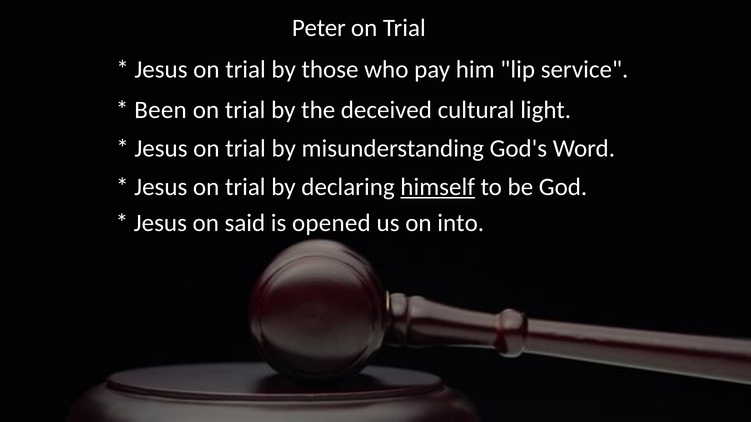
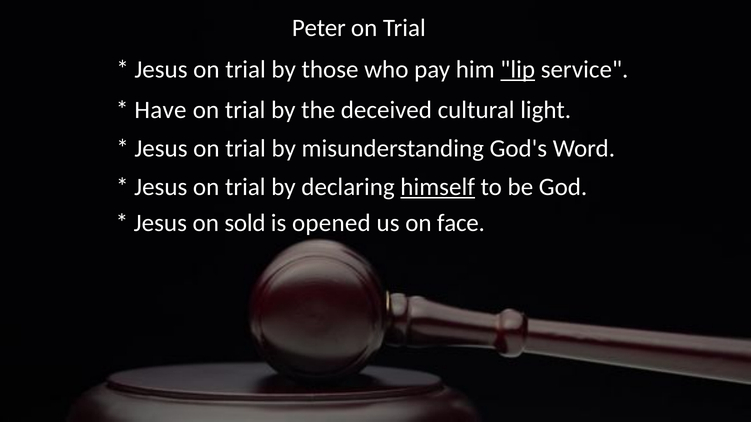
lip underline: none -> present (518, 70)
Been: Been -> Have (161, 110)
said: said -> sold (245, 223)
into: into -> face (461, 223)
